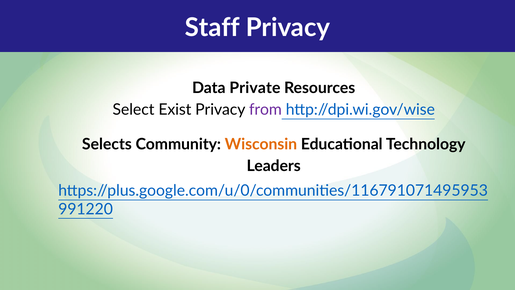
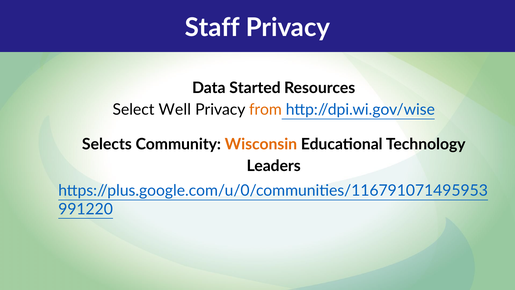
Private: Private -> Started (255, 88)
Exist: Exist -> Well (175, 110)
from colour: purple -> orange (265, 110)
